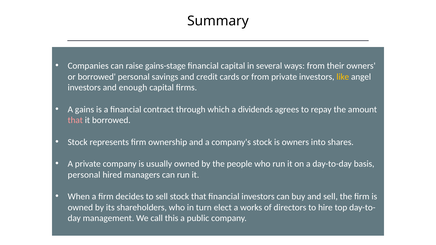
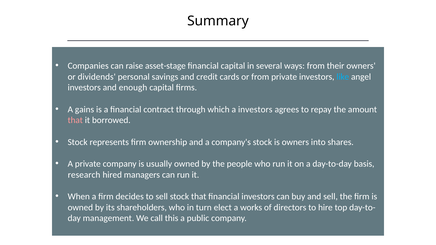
gains-stage: gains-stage -> asset-stage (165, 66)
or borrowed: borrowed -> dividends (97, 77)
like colour: yellow -> light blue (343, 77)
a dividends: dividends -> investors (255, 109)
personal: personal -> research (84, 175)
